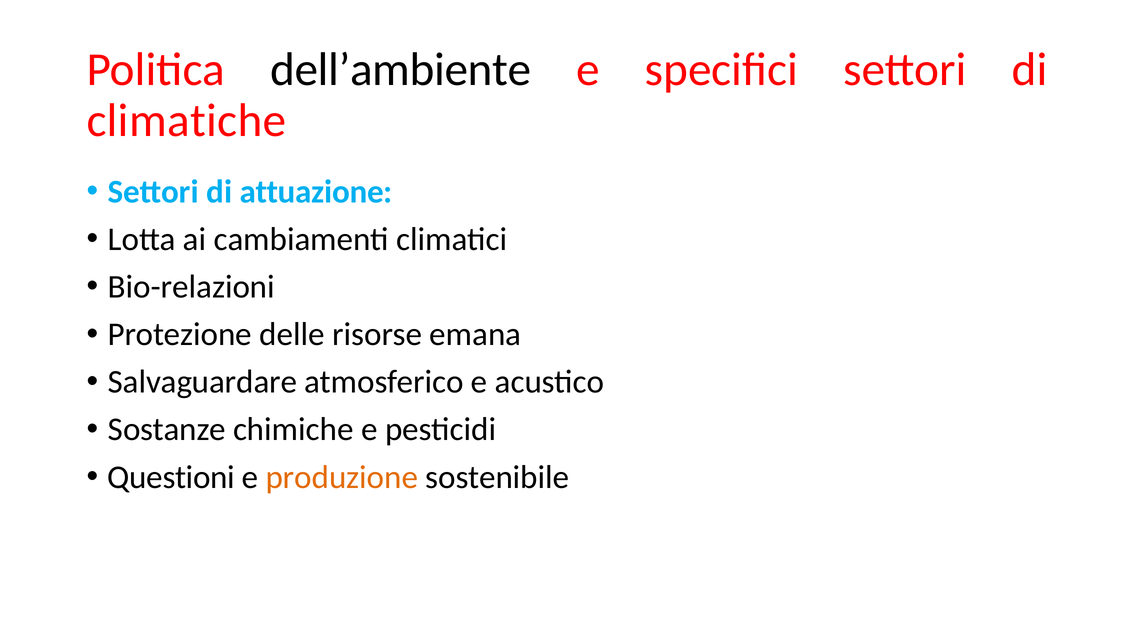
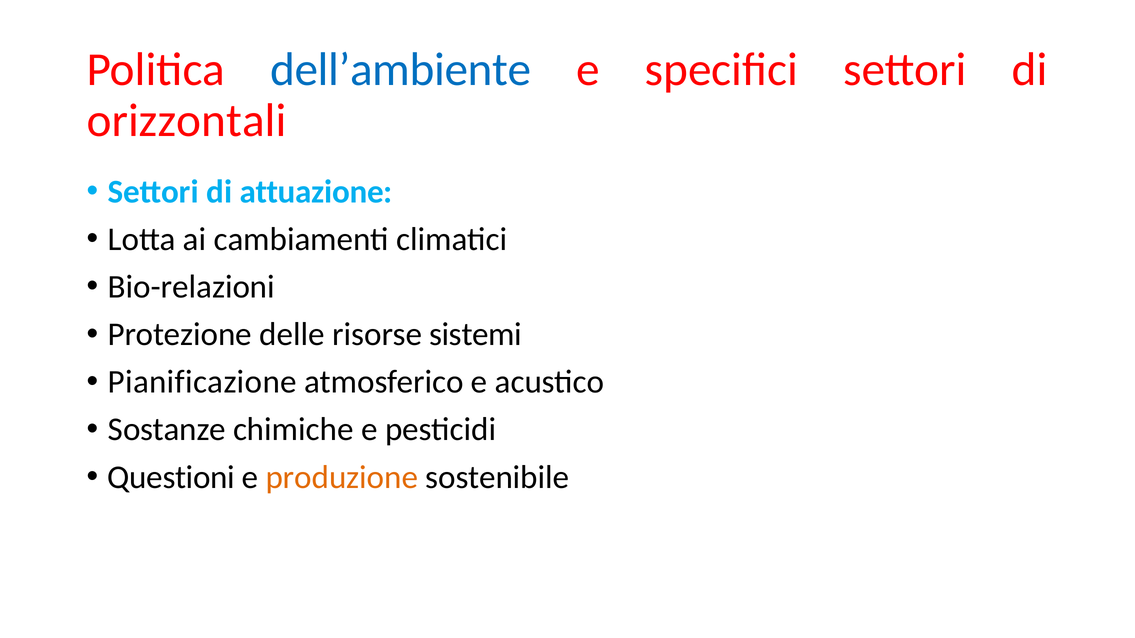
dell’ambiente colour: black -> blue (401, 70)
climatiche: climatiche -> orizzontali (186, 121)
emana: emana -> sistemi (476, 335)
Salvaguardare: Salvaguardare -> Pianificazione (202, 382)
